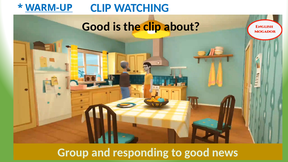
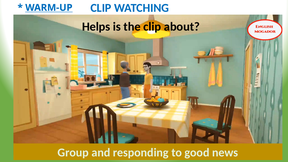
Good: Good -> Helps (96, 27)
